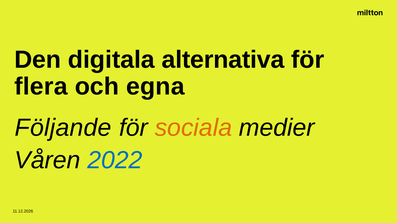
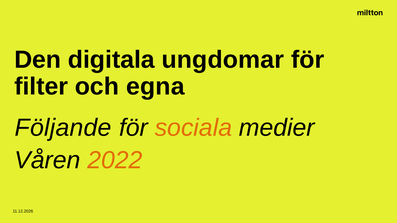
alternativa: alternativa -> ungdomar (223, 60)
flera: flera -> filter (41, 87)
2022 colour: blue -> orange (115, 161)
